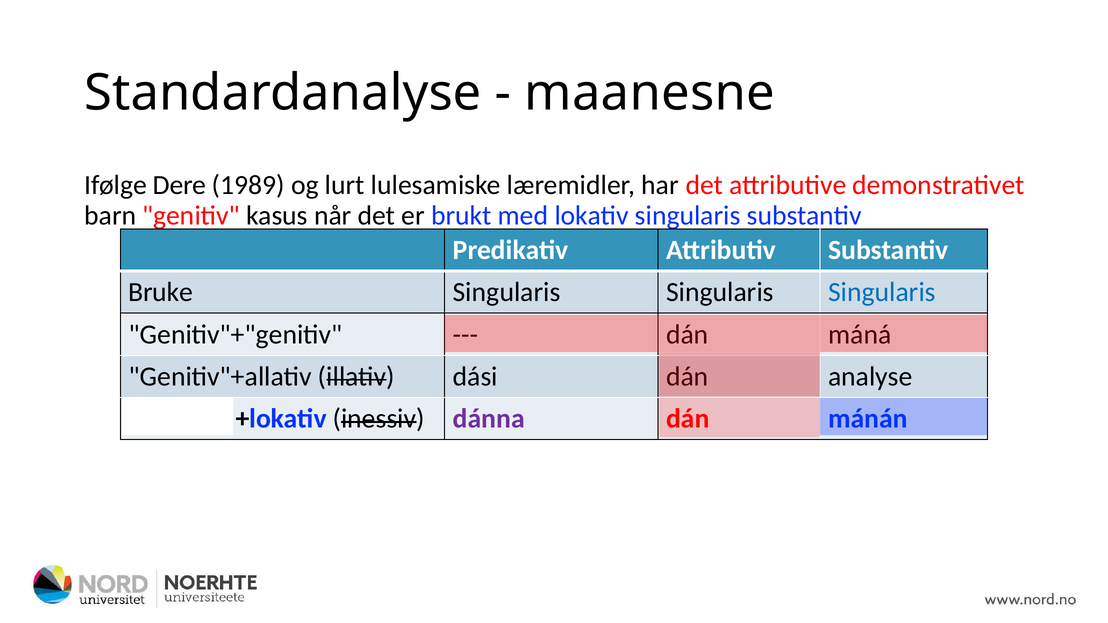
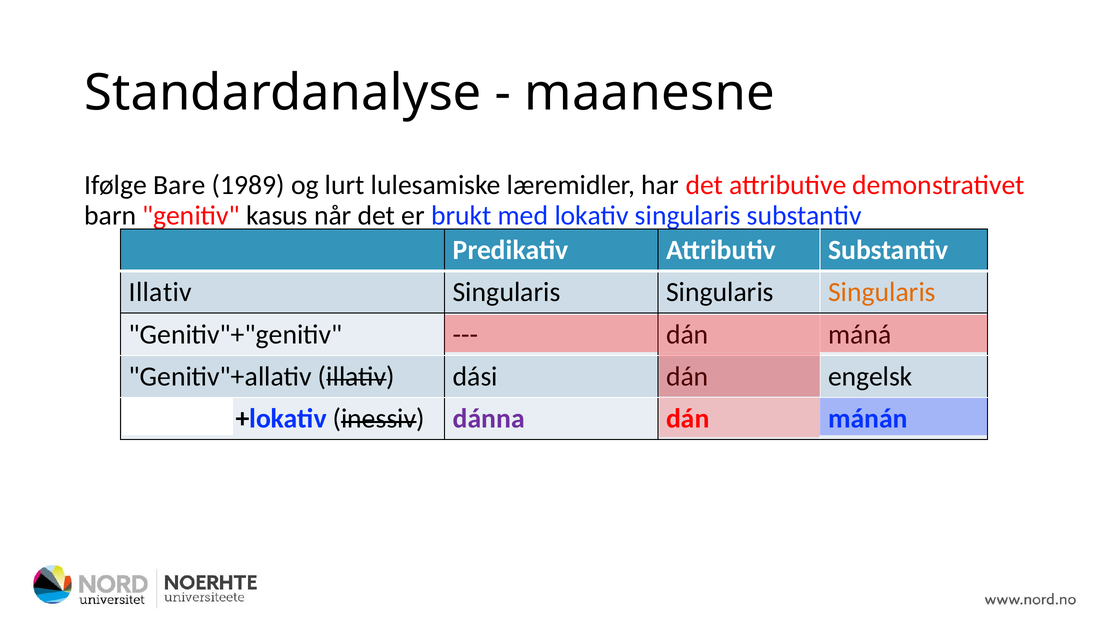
Dere: Dere -> Bare (179, 185)
Bruke: Bruke -> Illativ (160, 292)
Singularis colour: blue -> orange (882, 292)
analyse: analyse -> engelsk (870, 377)
